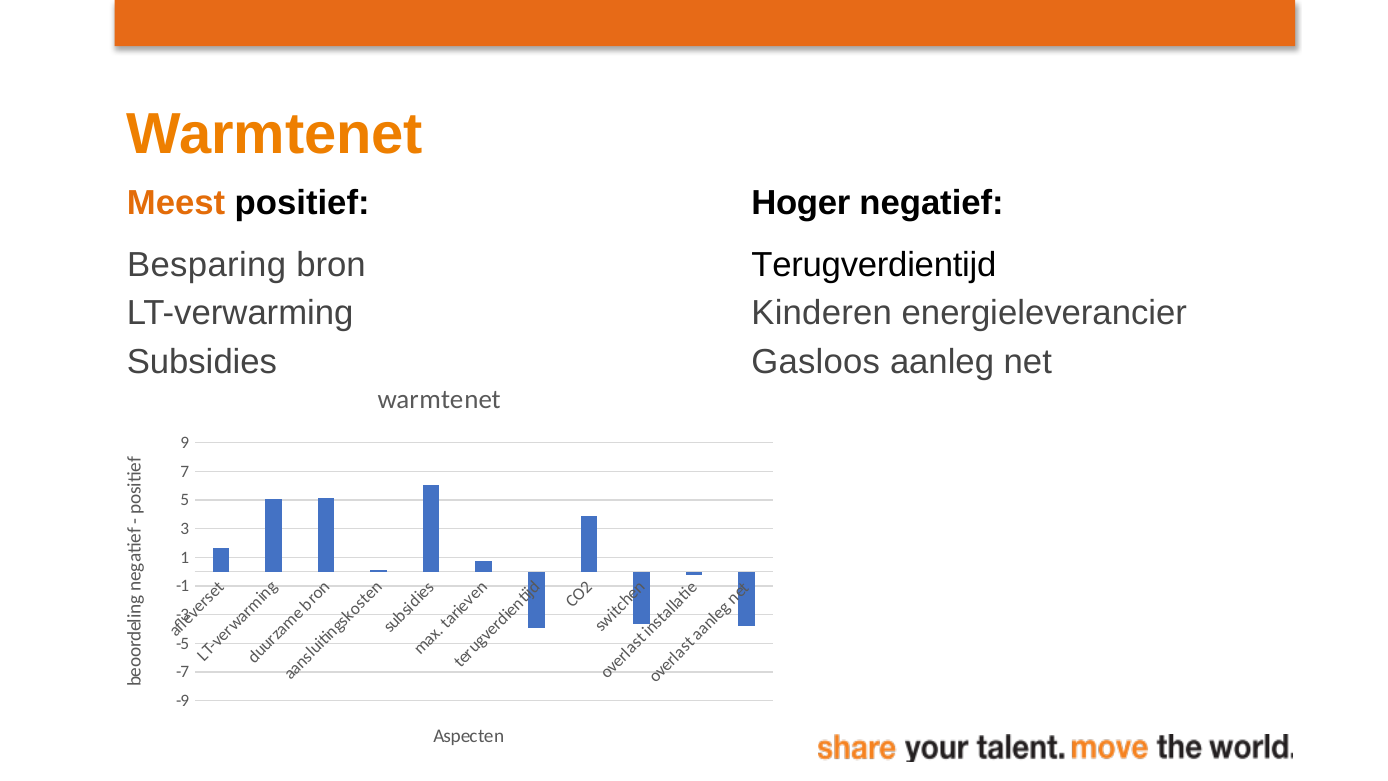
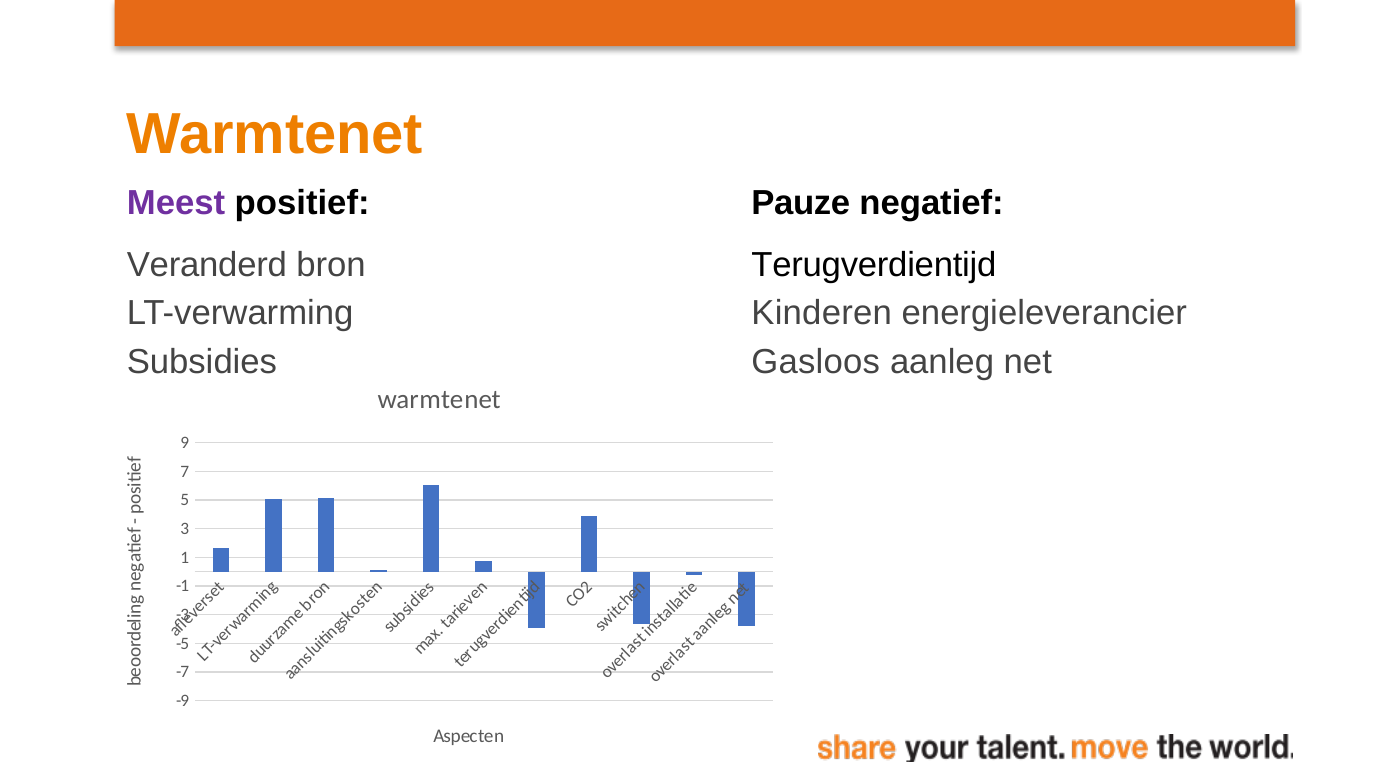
Meest colour: orange -> purple (176, 203)
Hoger: Hoger -> Pauze (801, 203)
Besparing: Besparing -> Veranderd (207, 265)
